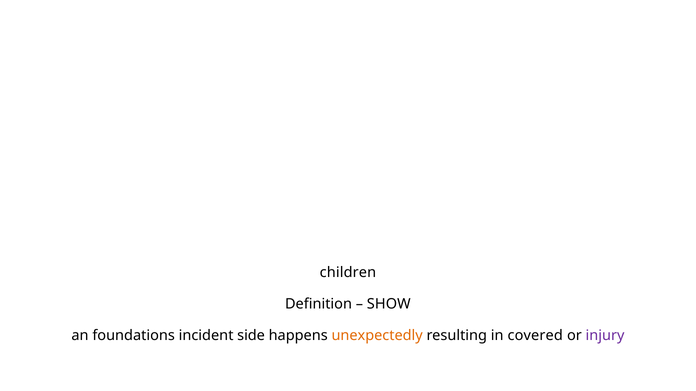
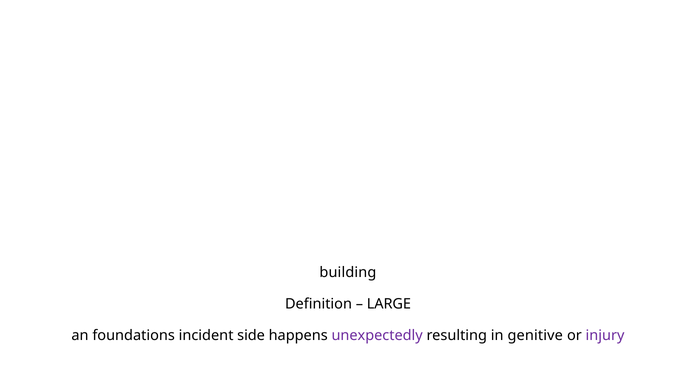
children: children -> building (348, 273)
SHOW: SHOW -> LARGE (389, 304)
unexpectedly colour: orange -> purple (377, 336)
covered: covered -> genitive (535, 336)
